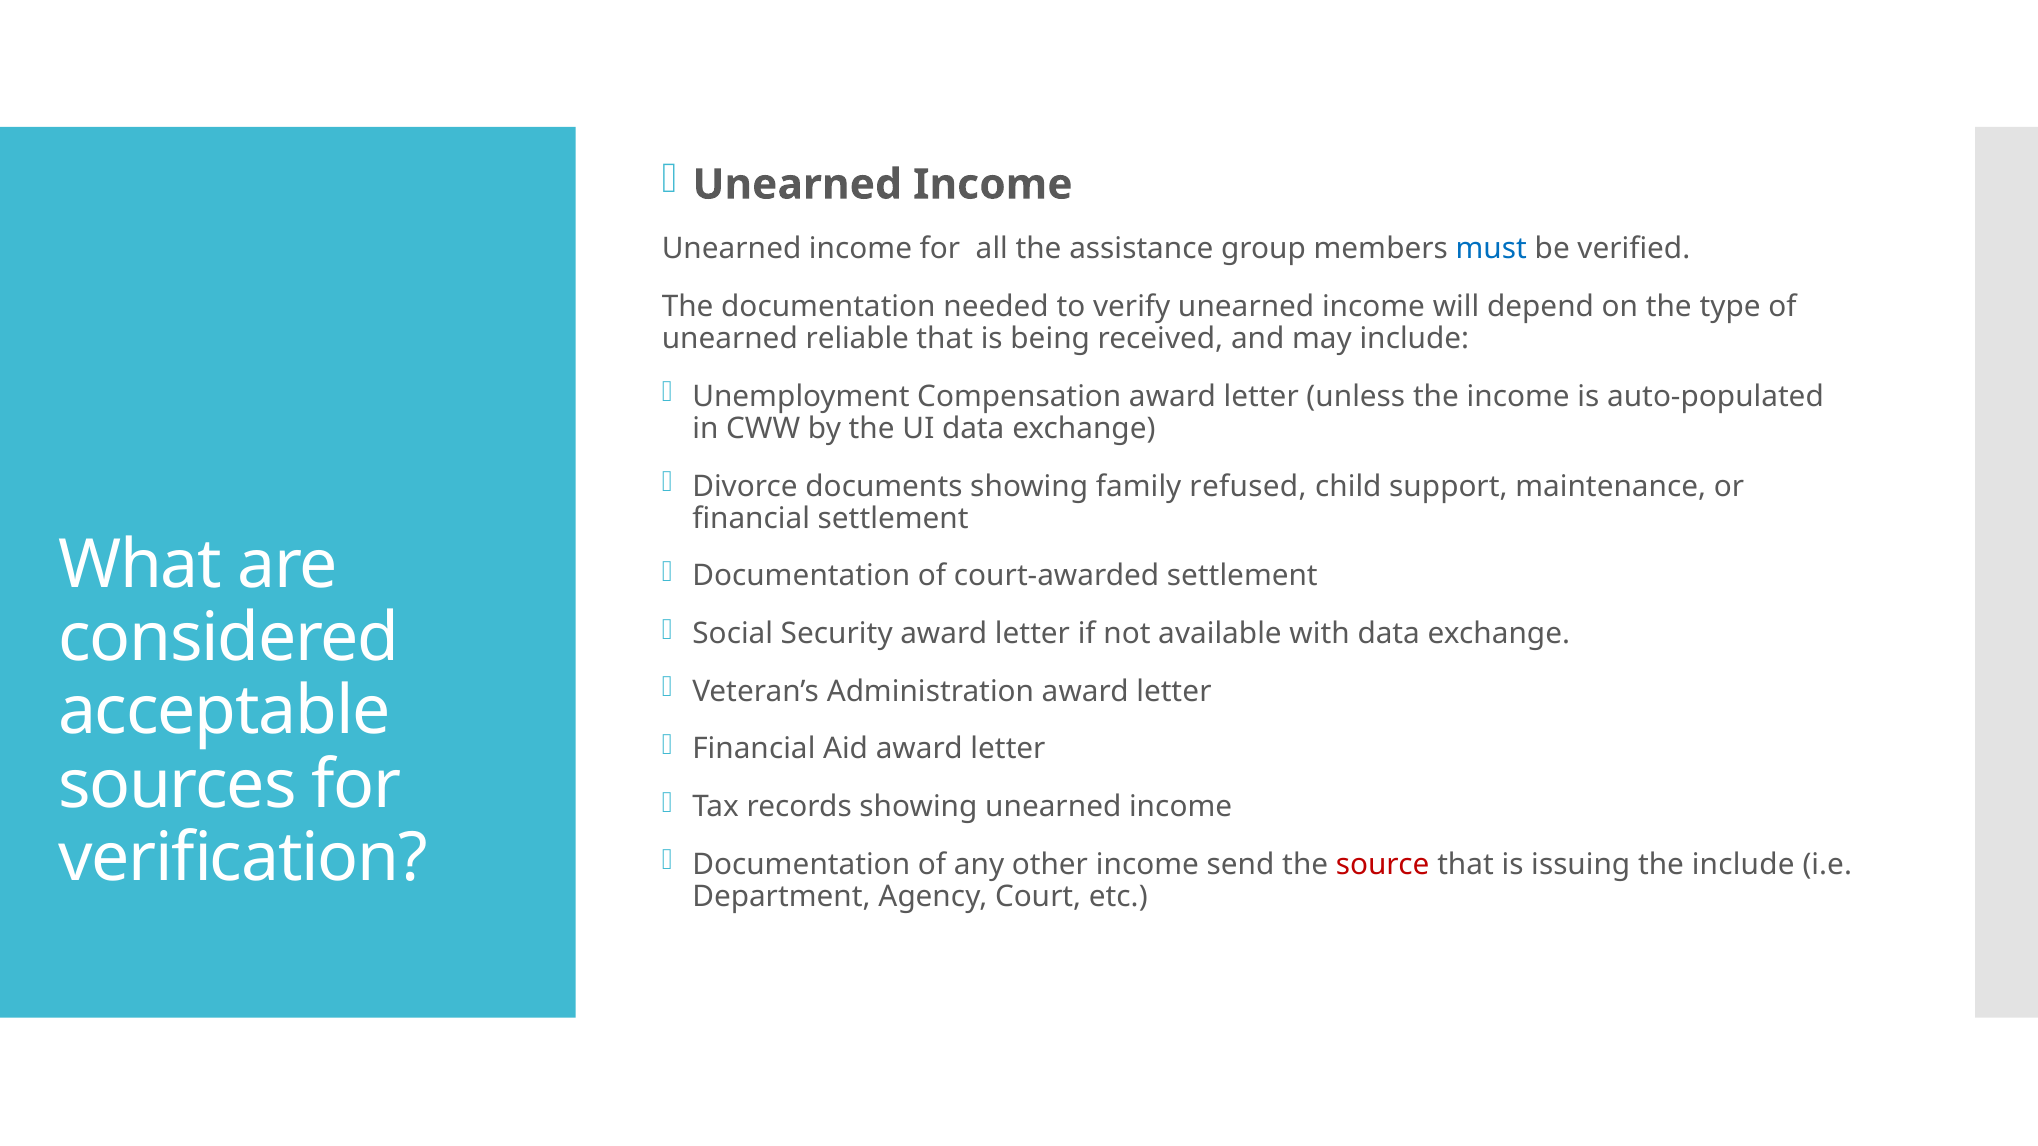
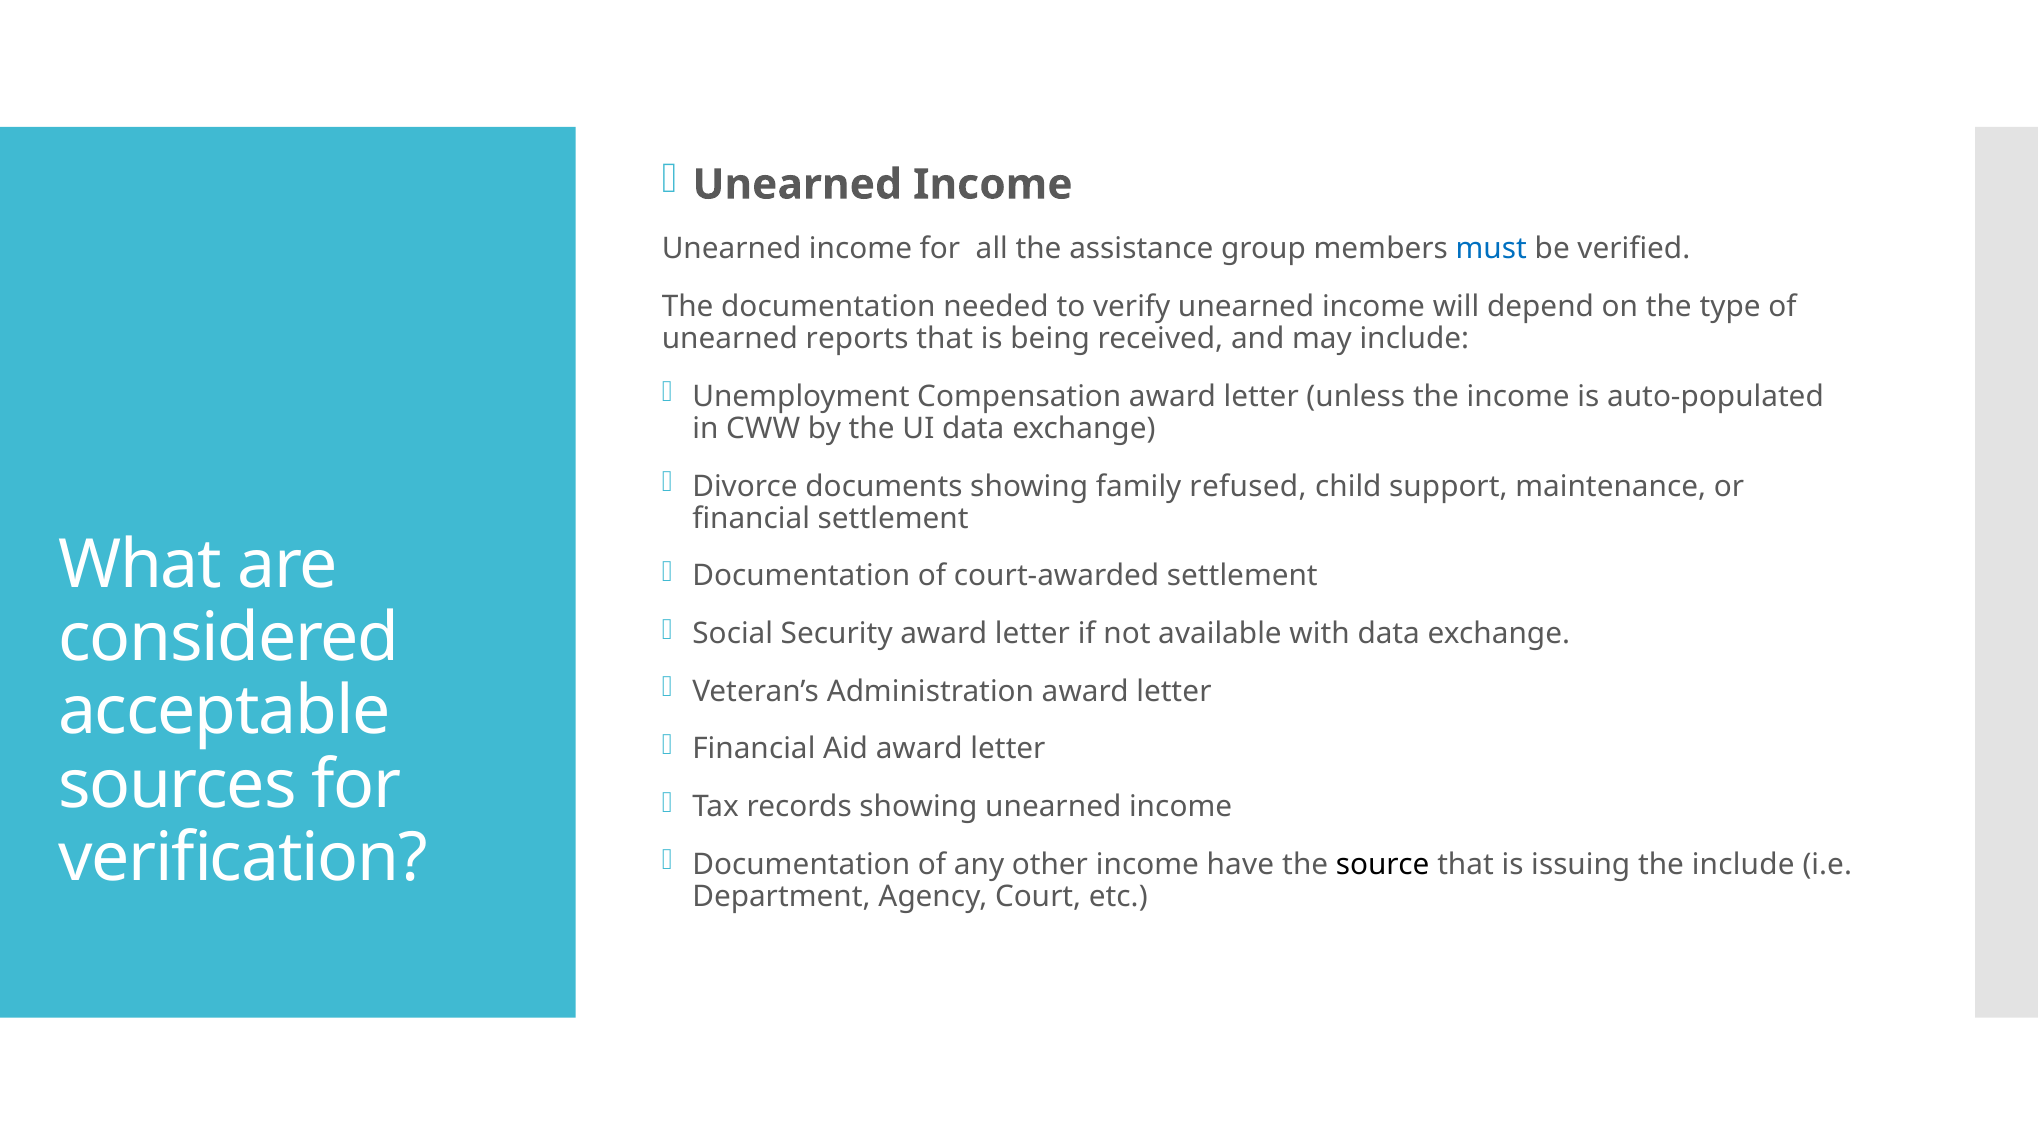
reliable: reliable -> reports (857, 339)
send: send -> have (1240, 865)
source colour: red -> black (1383, 865)
